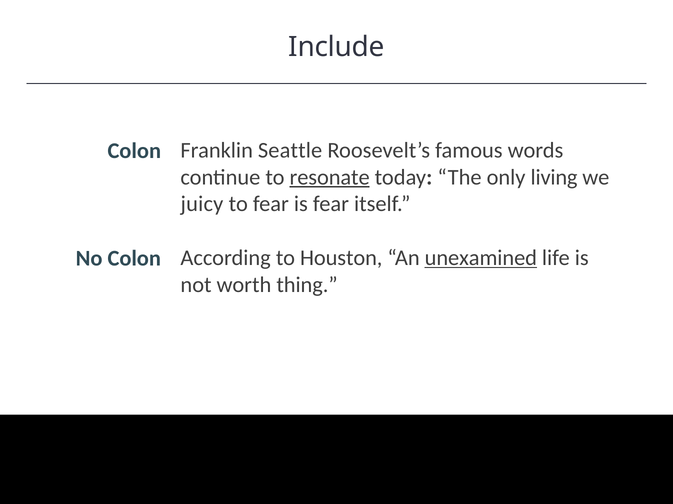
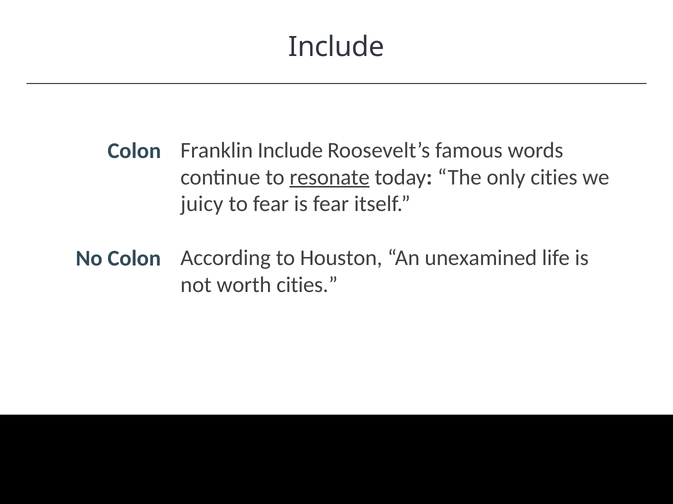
Franklin Seattle: Seattle -> Include (290, 151)
only living: living -> cities (554, 177)
unexamined underline: present -> none (481, 258)
worth thing: thing -> cities (307, 285)
